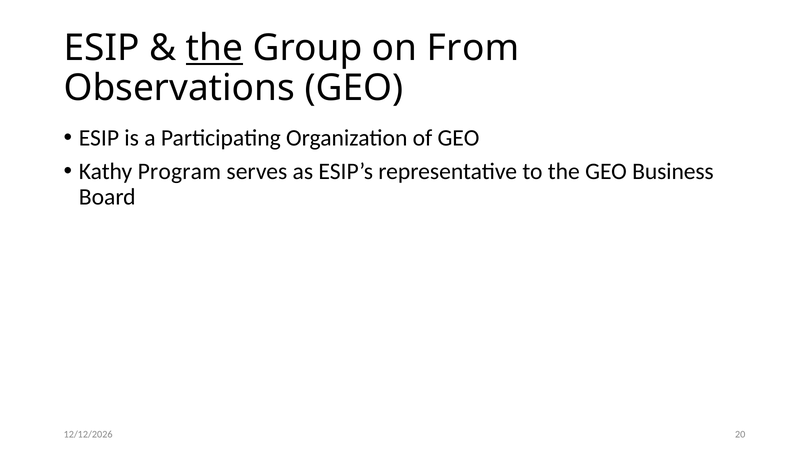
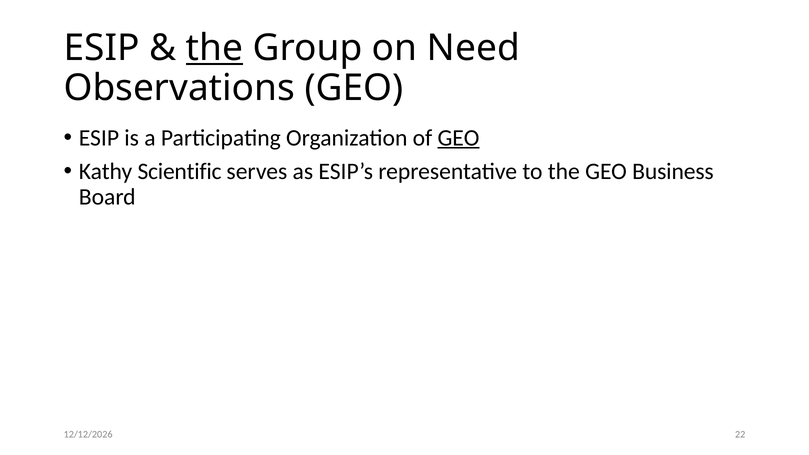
From: From -> Need (473, 48)
GEO underline: none -> present (458, 138)
Program: Program -> Scientific (180, 172)
20: 20 -> 22 (740, 435)
